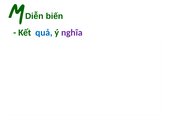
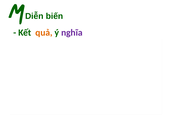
quả colour: blue -> orange (44, 32)
